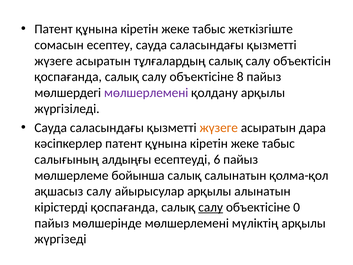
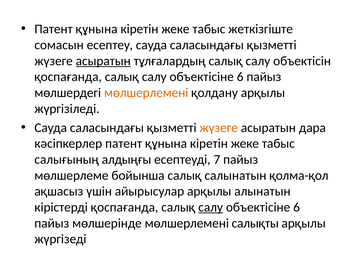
асыратын underline: none -> present (103, 61)
8: 8 -> 6 (240, 77)
мөлшерлемені colour: purple -> orange (146, 93)
6: 6 -> 7 (217, 159)
ақшасыз салу: салу -> үшiн (99, 191)
0: 0 -> 6 (297, 207)
мүлiктiң: мүлiктiң -> салықты (255, 223)
